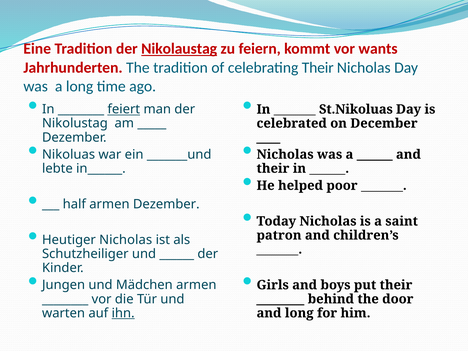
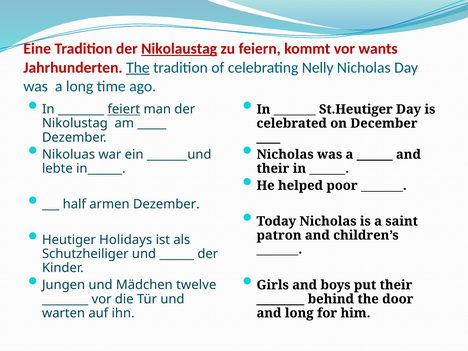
The underline: none -> present (138, 68)
celebrating Their: Their -> Nelly (318, 68)
St.Nikoluas: St.Nikoluas -> St.Heutiger (356, 109)
Heutiger Nicholas: Nicholas -> Holidays (126, 240)
Mädchen armen: armen -> twelve (196, 285)
ihn underline: present -> none (123, 313)
